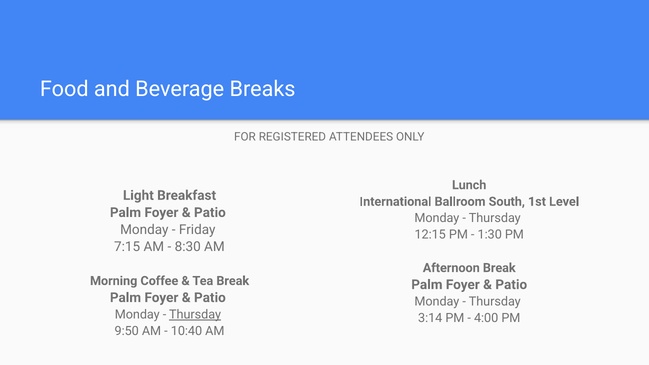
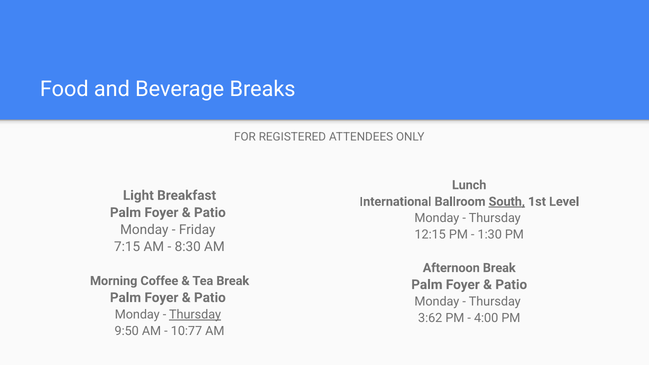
South underline: none -> present (507, 202)
3:14: 3:14 -> 3:62 (430, 318)
10:40: 10:40 -> 10:77 (186, 331)
